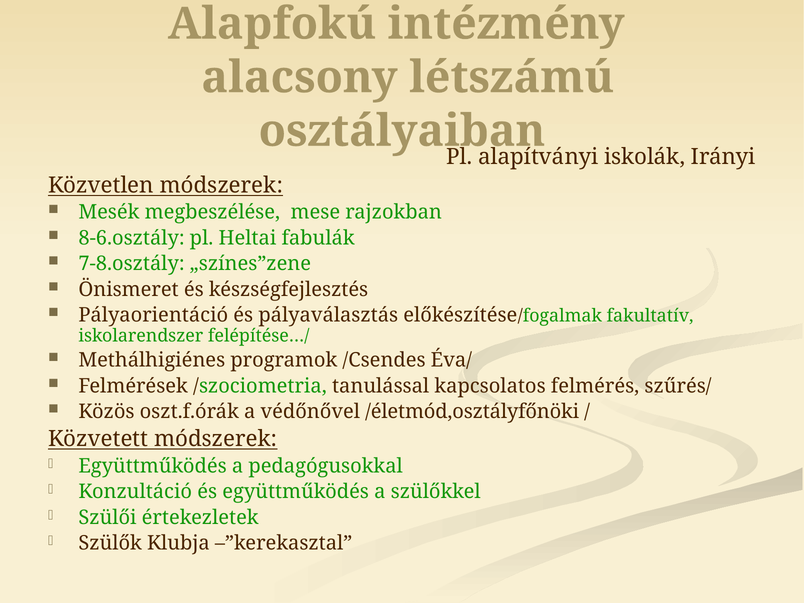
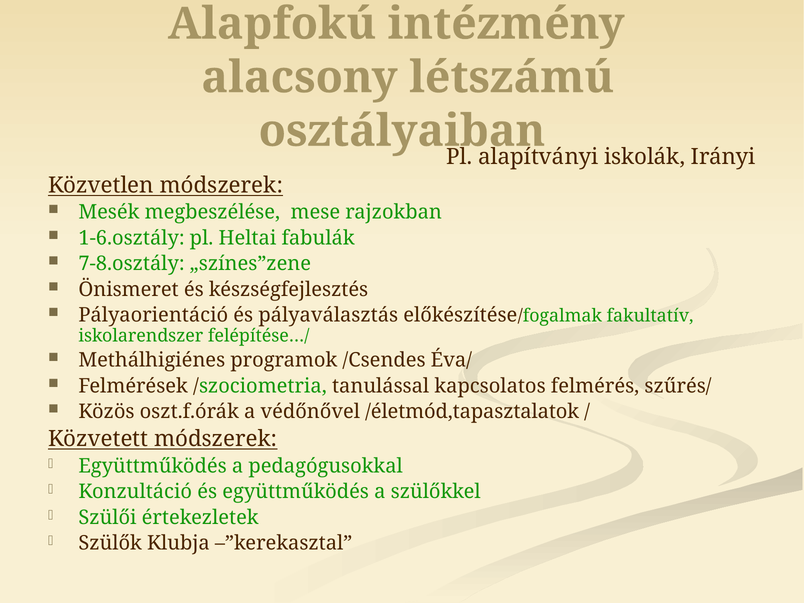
8-6.osztály: 8-6.osztály -> 1-6.osztály (132, 238)
/életmód,osztályfőnöki: /életmód,osztályfőnöki -> /életmód,tapasztalatok (472, 412)
